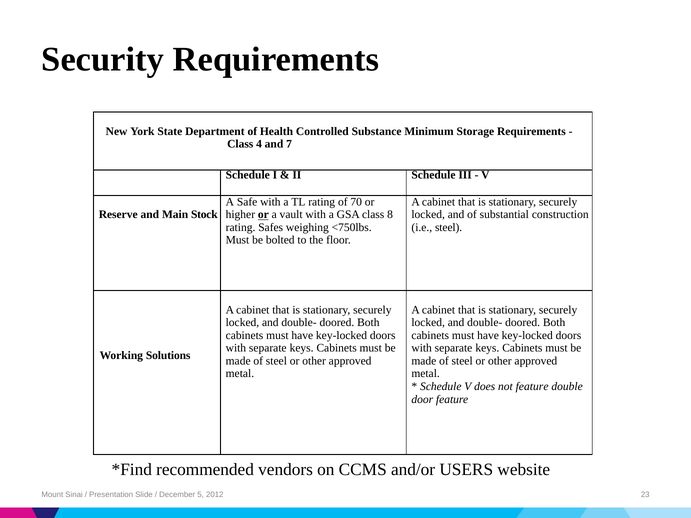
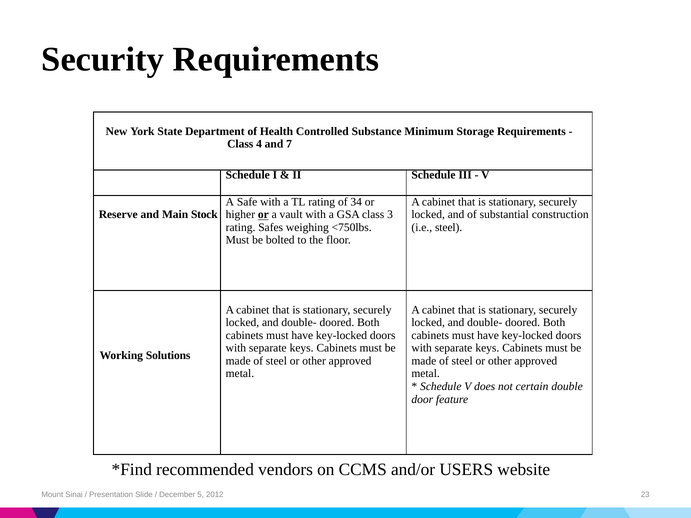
70: 70 -> 34 (356, 202)
8: 8 -> 3 (390, 215)
not feature: feature -> certain (532, 387)
